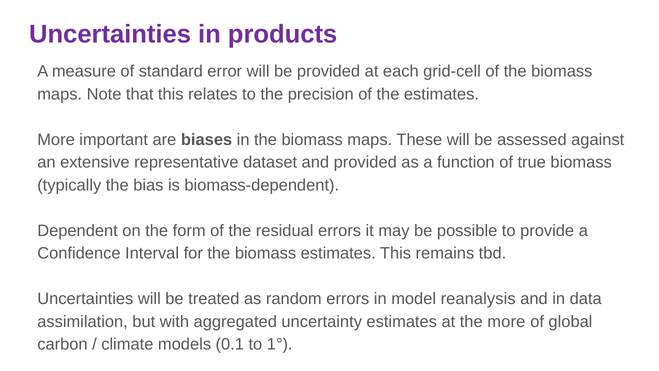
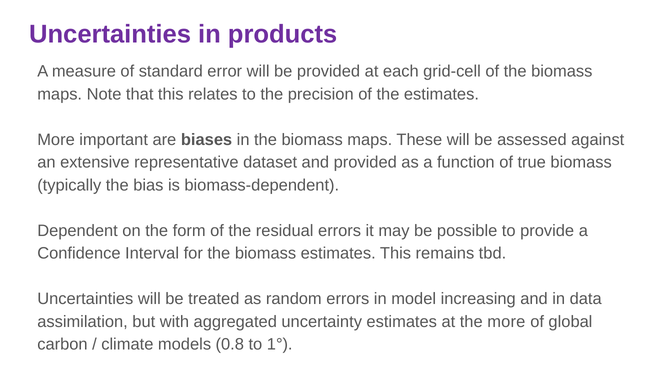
reanalysis: reanalysis -> increasing (478, 299)
0.1: 0.1 -> 0.8 (230, 344)
